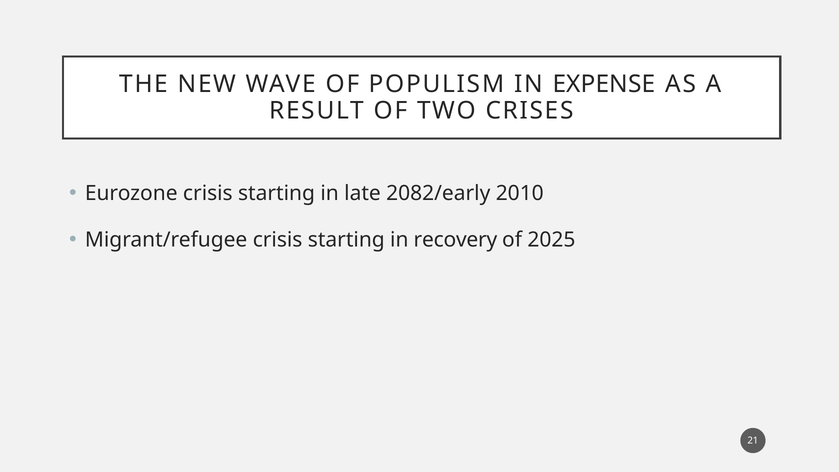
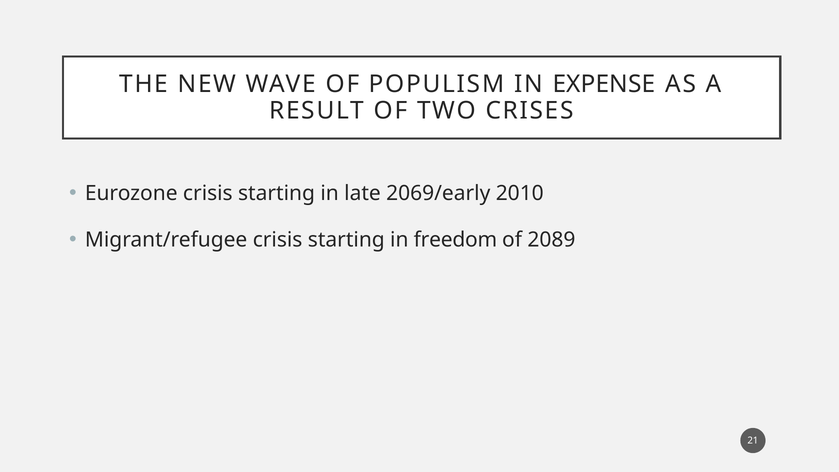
2082/early: 2082/early -> 2069/early (438, 193)
recovery: recovery -> freedom (455, 240)
2025: 2025 -> 2089 (551, 240)
